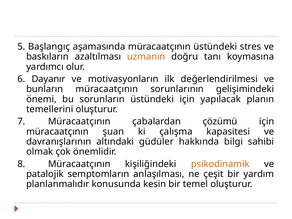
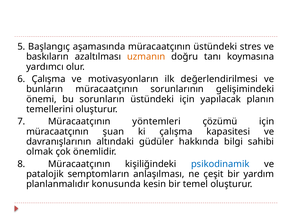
6 Dayanır: Dayanır -> Çalışma (49, 79)
çabalardan: çabalardan -> yöntemleri (156, 121)
psikodinamik colour: orange -> blue (220, 164)
